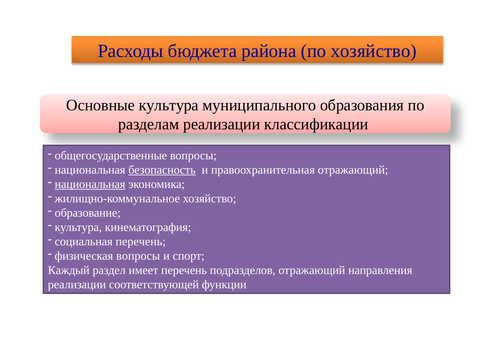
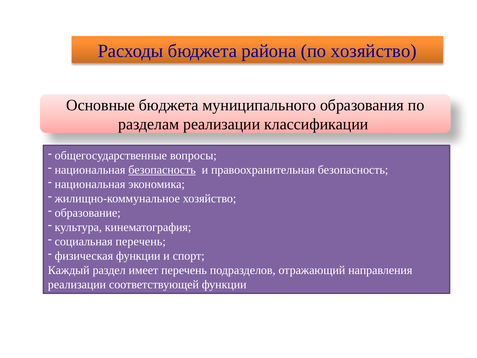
Основные культура: культура -> бюджета (169, 105)
правоохранительная отражающий: отражающий -> безопасность (353, 170)
национальная underline: present -> none (90, 184)
физическая вопросы: вопросы -> функции (138, 256)
